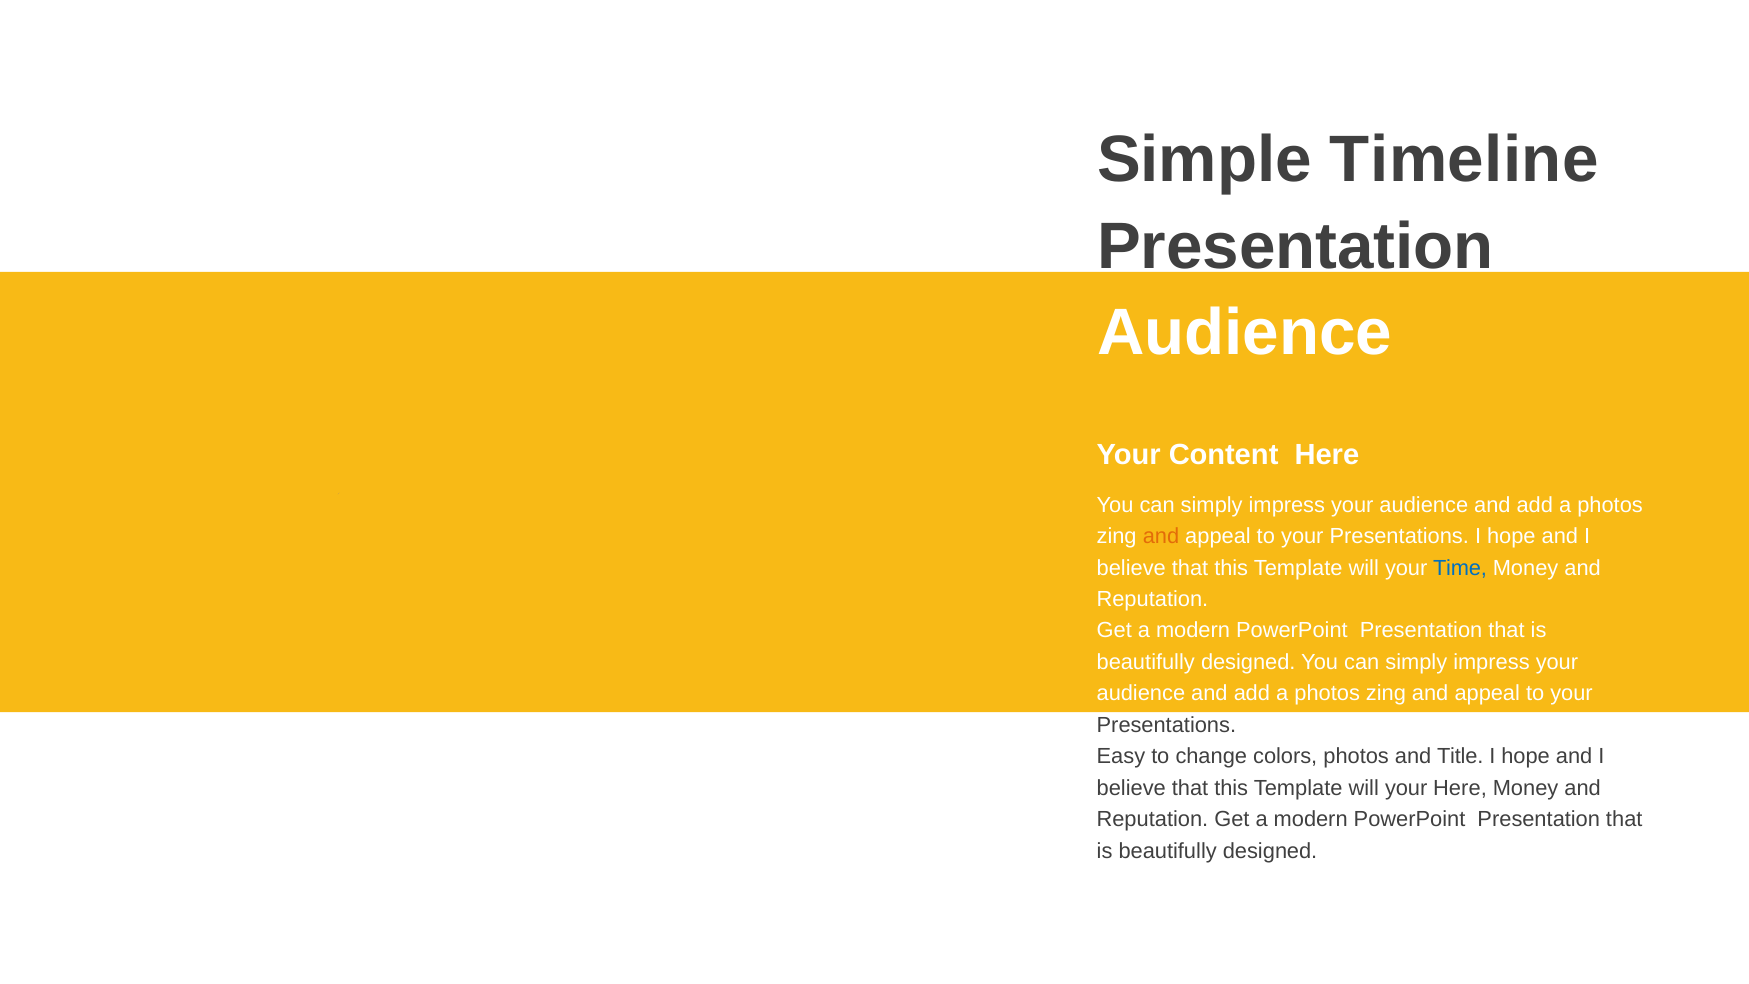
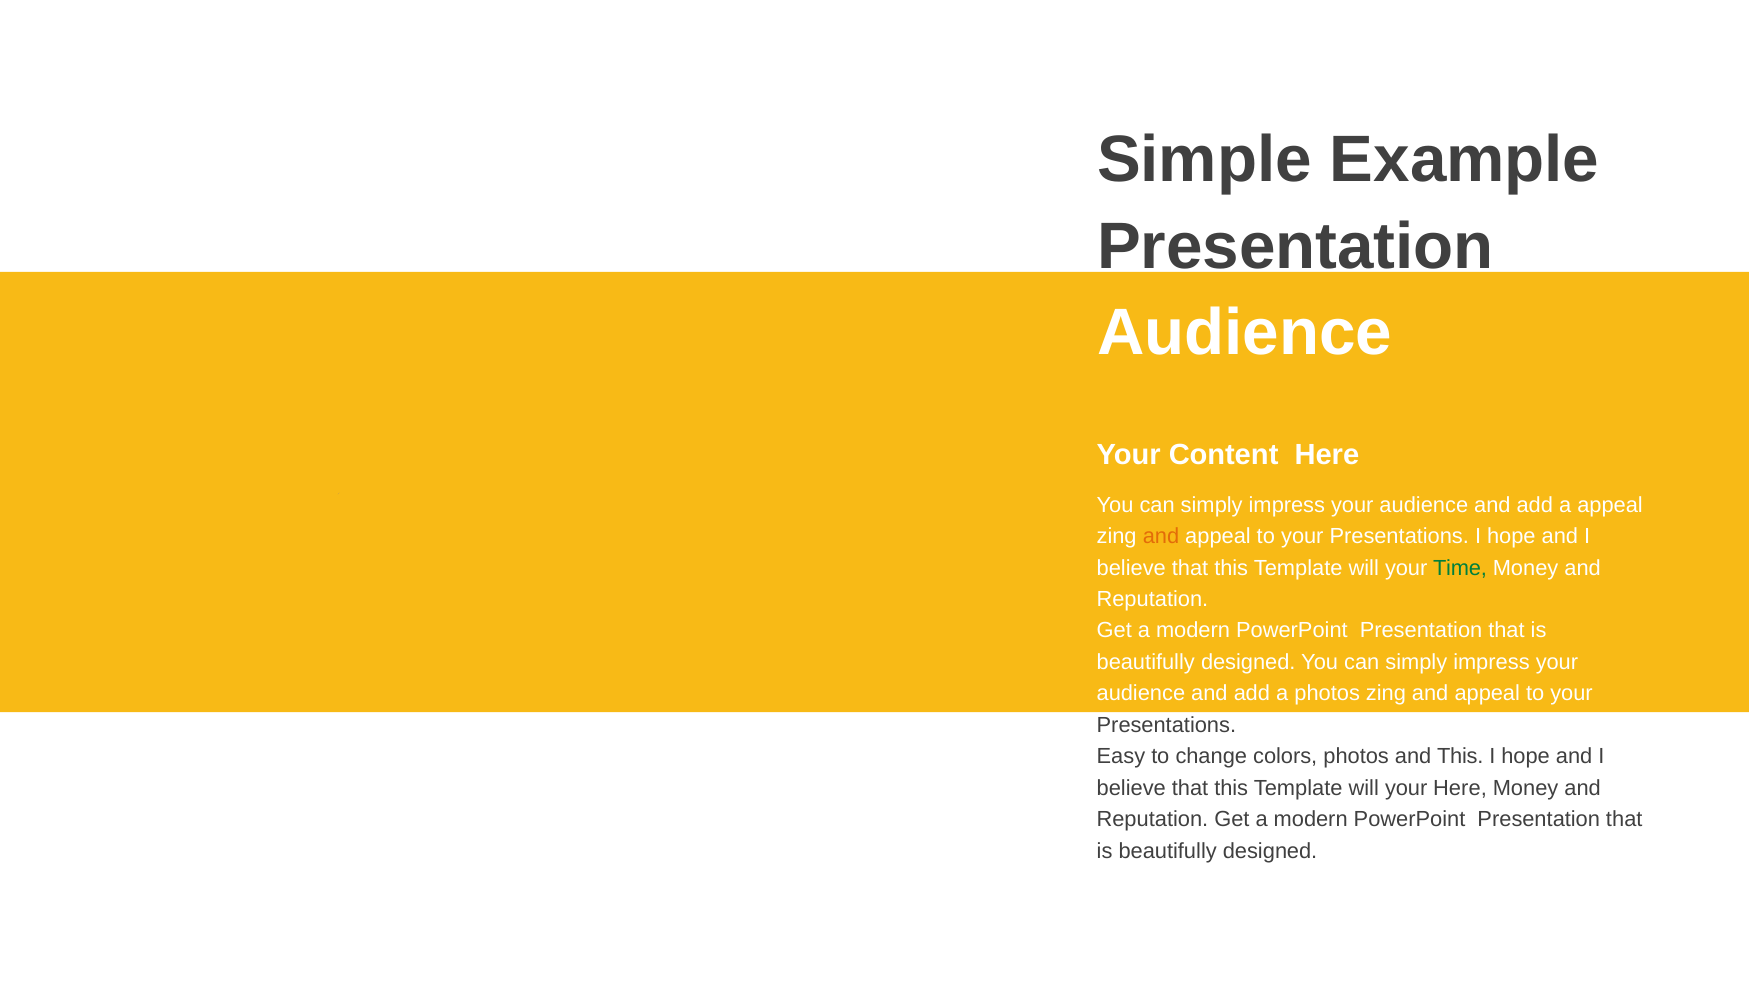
Timeline: Timeline -> Example (1465, 160)
photos: photos -> appeal (1610, 505)
Time colour: blue -> green (1460, 568)
and Title: Title -> This (1460, 756)
